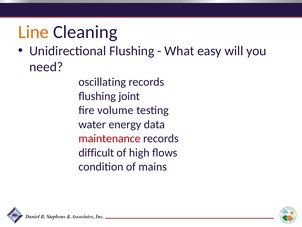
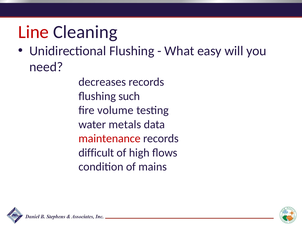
Line colour: orange -> red (33, 32)
oscillating: oscillating -> decreases (102, 82)
joint: joint -> such (129, 96)
energy: energy -> metals (125, 124)
